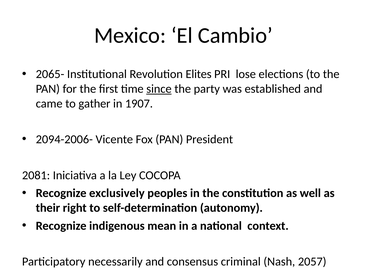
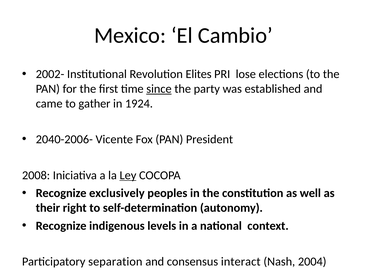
2065-: 2065- -> 2002- (50, 74)
1907: 1907 -> 1924 (139, 104)
2094-2006-: 2094-2006- -> 2040-2006- (64, 140)
2081: 2081 -> 2008 (36, 175)
Ley underline: none -> present (128, 175)
mean: mean -> levels (162, 226)
necessarily: necessarily -> separation (115, 262)
criminal: criminal -> interact (241, 262)
2057: 2057 -> 2004 (312, 262)
